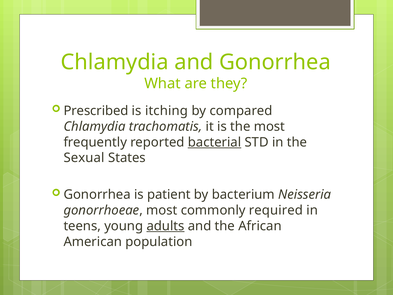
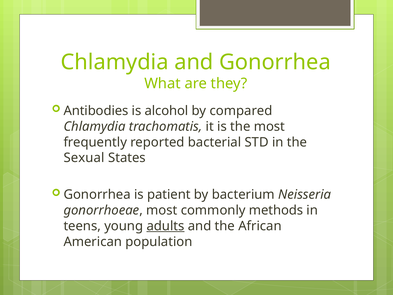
Prescribed: Prescribed -> Antibodies (96, 111)
itching: itching -> alcohol (167, 111)
bacterial underline: present -> none (215, 142)
required: required -> methods (276, 210)
